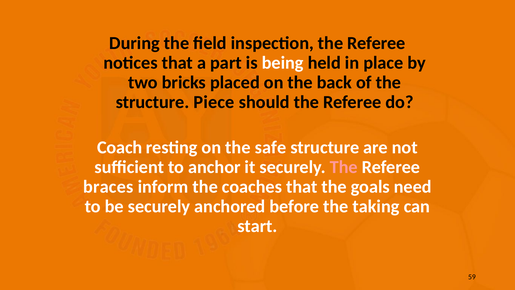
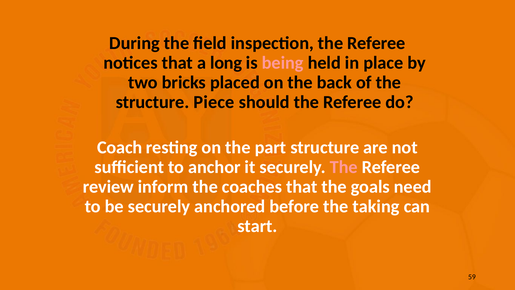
part: part -> long (226, 63)
being colour: white -> pink (283, 63)
safe: safe -> part (270, 147)
braces: braces -> review (108, 187)
